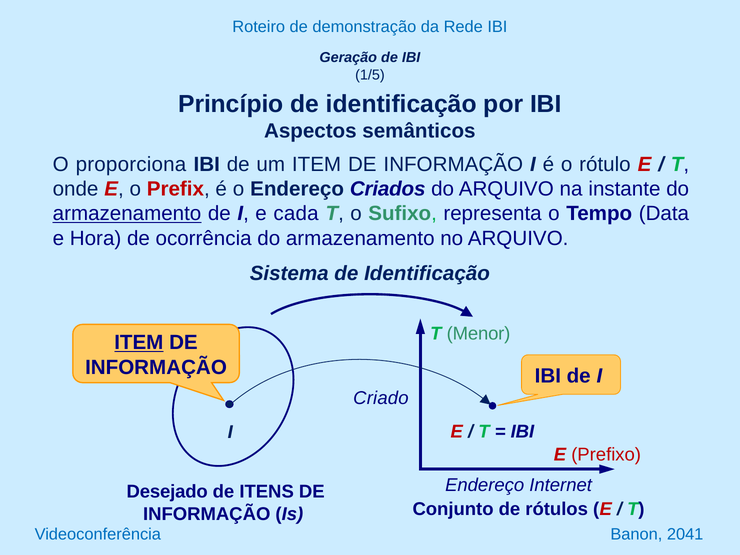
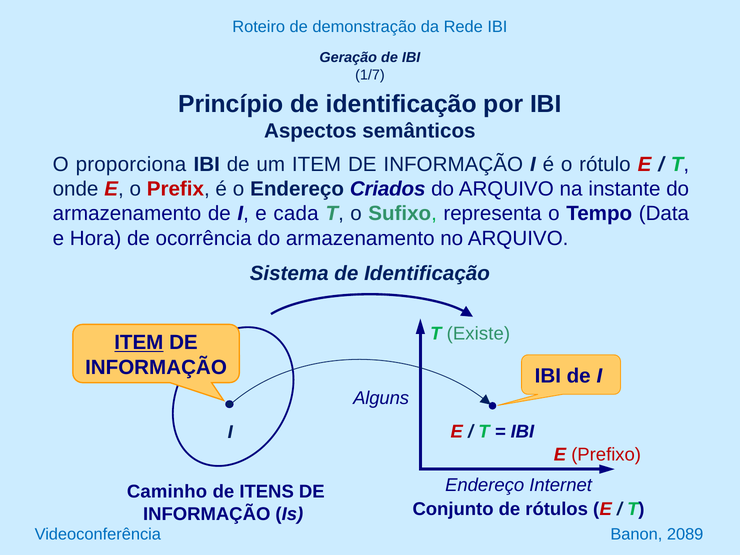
1/5: 1/5 -> 1/7 (370, 75)
armazenamento underline: present -> none (127, 214)
Menor: Menor -> Existe (478, 334)
Criado: Criado -> Alguns (381, 398)
Desejado: Desejado -> Caminho (167, 492)
2041: 2041 -> 2089 (685, 535)
